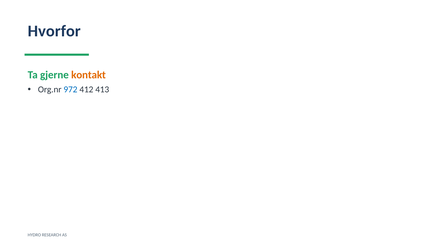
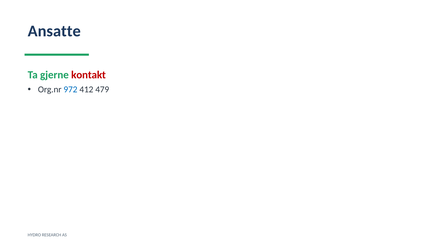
Hvorfor: Hvorfor -> Ansatte (54, 31)
kontakt colour: orange -> red (89, 75)
413: 413 -> 479 (102, 90)
